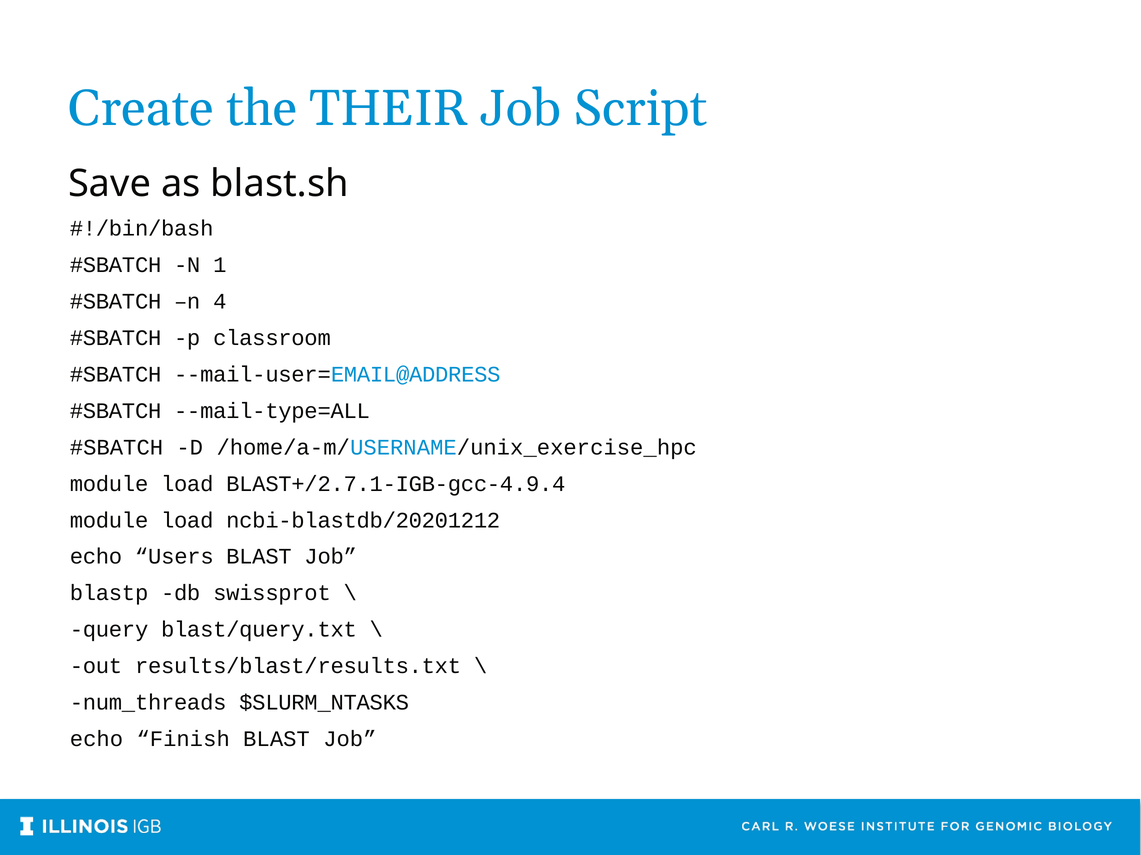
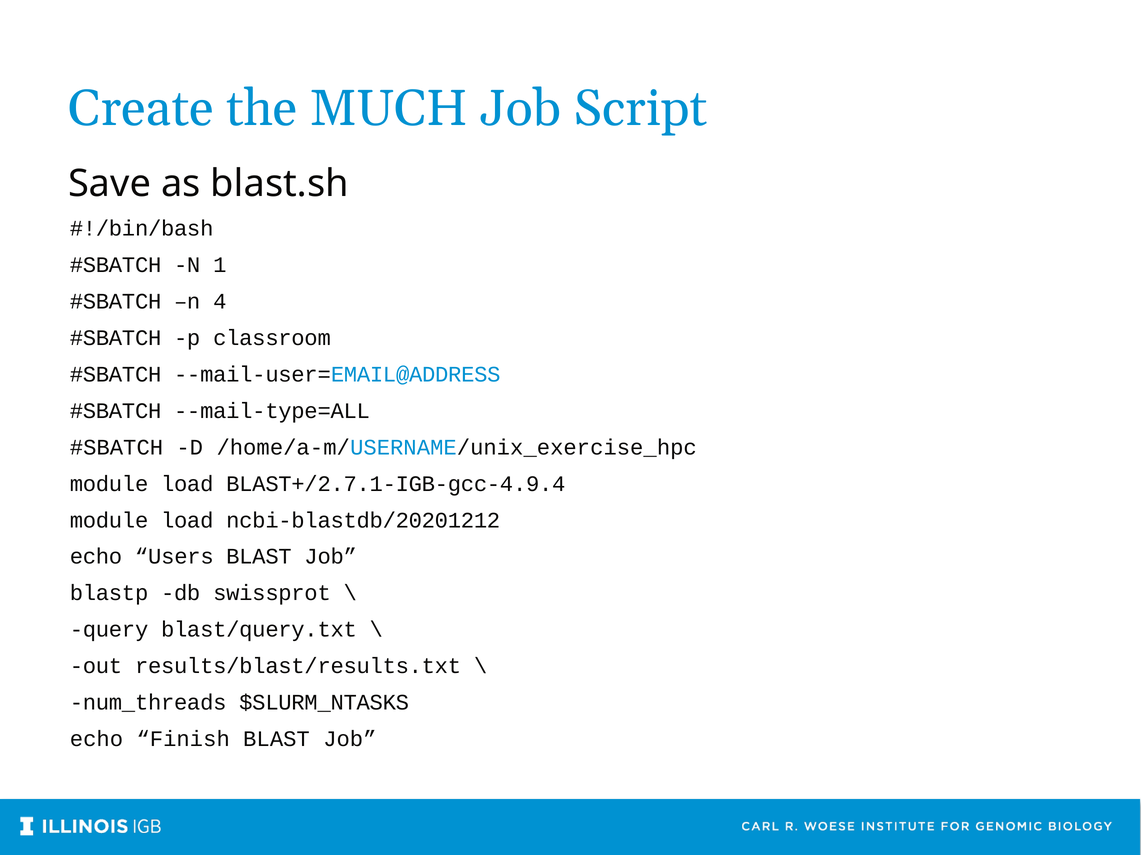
THEIR: THEIR -> MUCH (389, 109)
